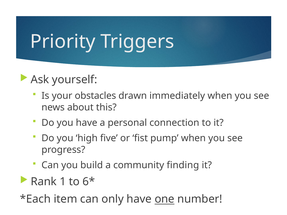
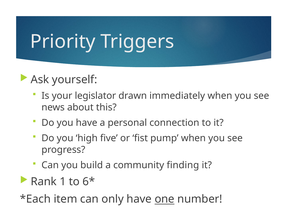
obstacles: obstacles -> legislator (95, 96)
